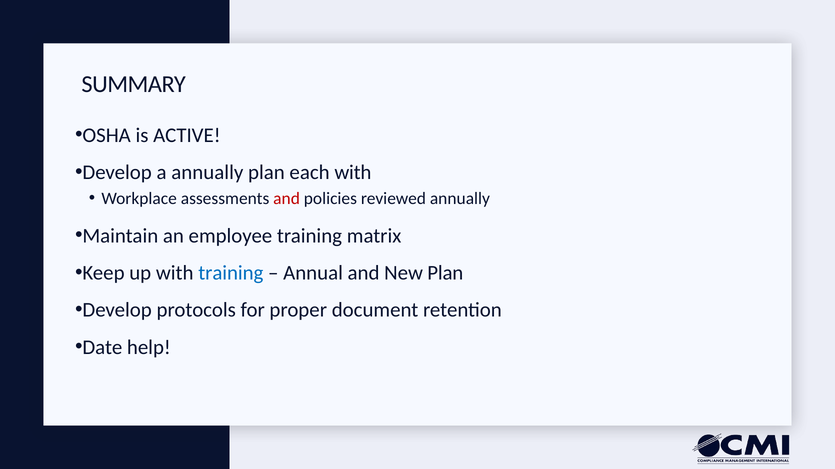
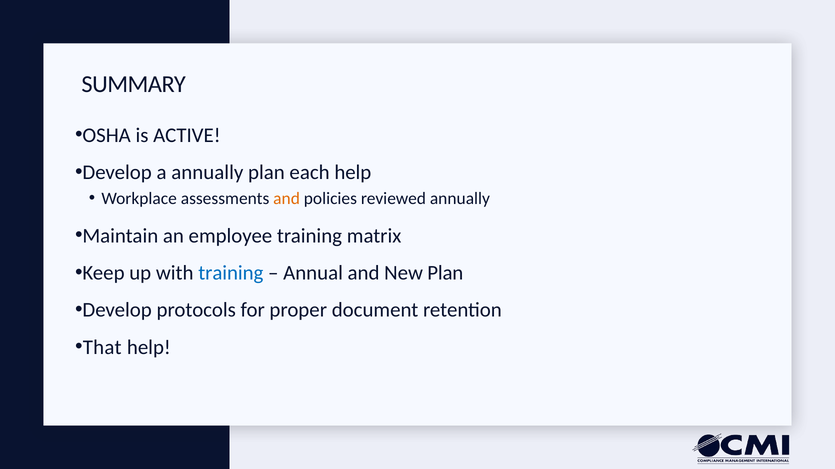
each with: with -> help (353, 173)
and colour: red -> orange (287, 199)
Date: Date -> That (102, 348)
